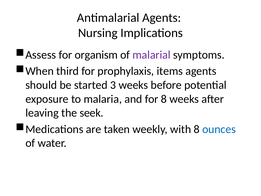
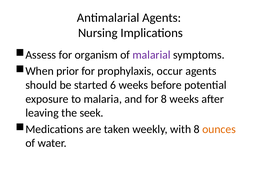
third: third -> prior (68, 71)
items: items -> occur (170, 71)
3: 3 -> 6 (113, 85)
ounces colour: blue -> orange (219, 129)
